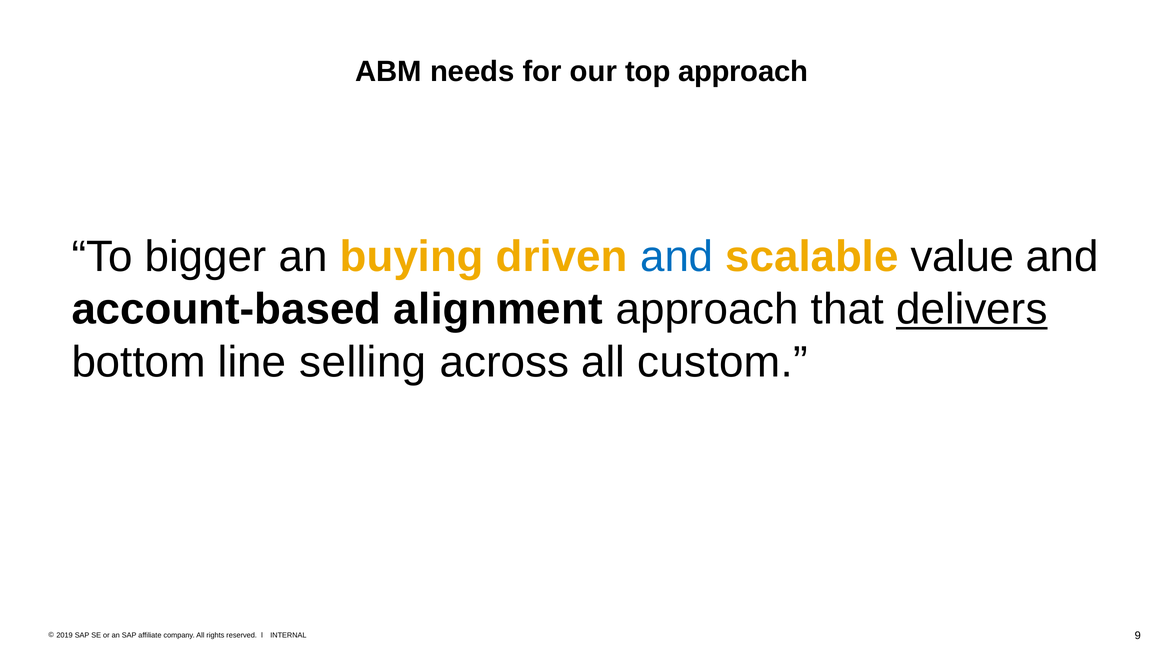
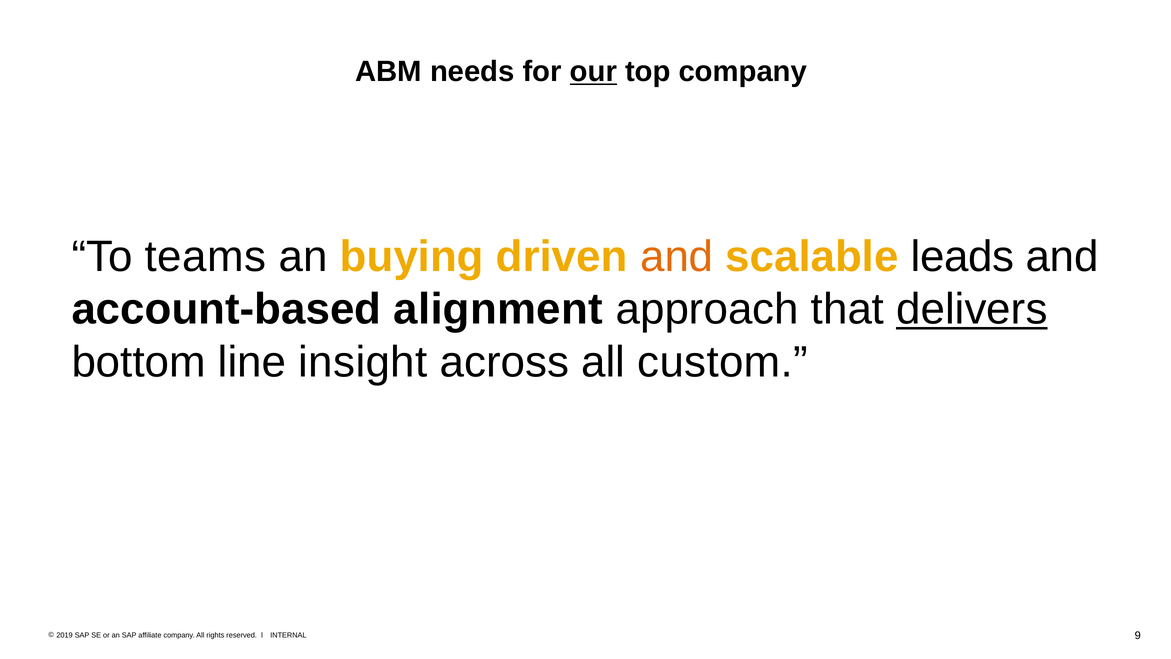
our underline: none -> present (593, 72)
top approach: approach -> company (743, 72)
bigger: bigger -> teams (205, 257)
and colour: blue -> orange (677, 257)
value: value -> leads (962, 257)
selling: selling -> insight (363, 362)
